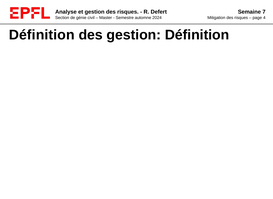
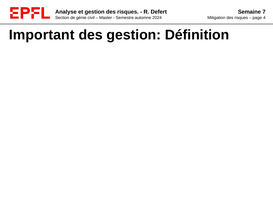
Définition: Définition -> Important (42, 35)
